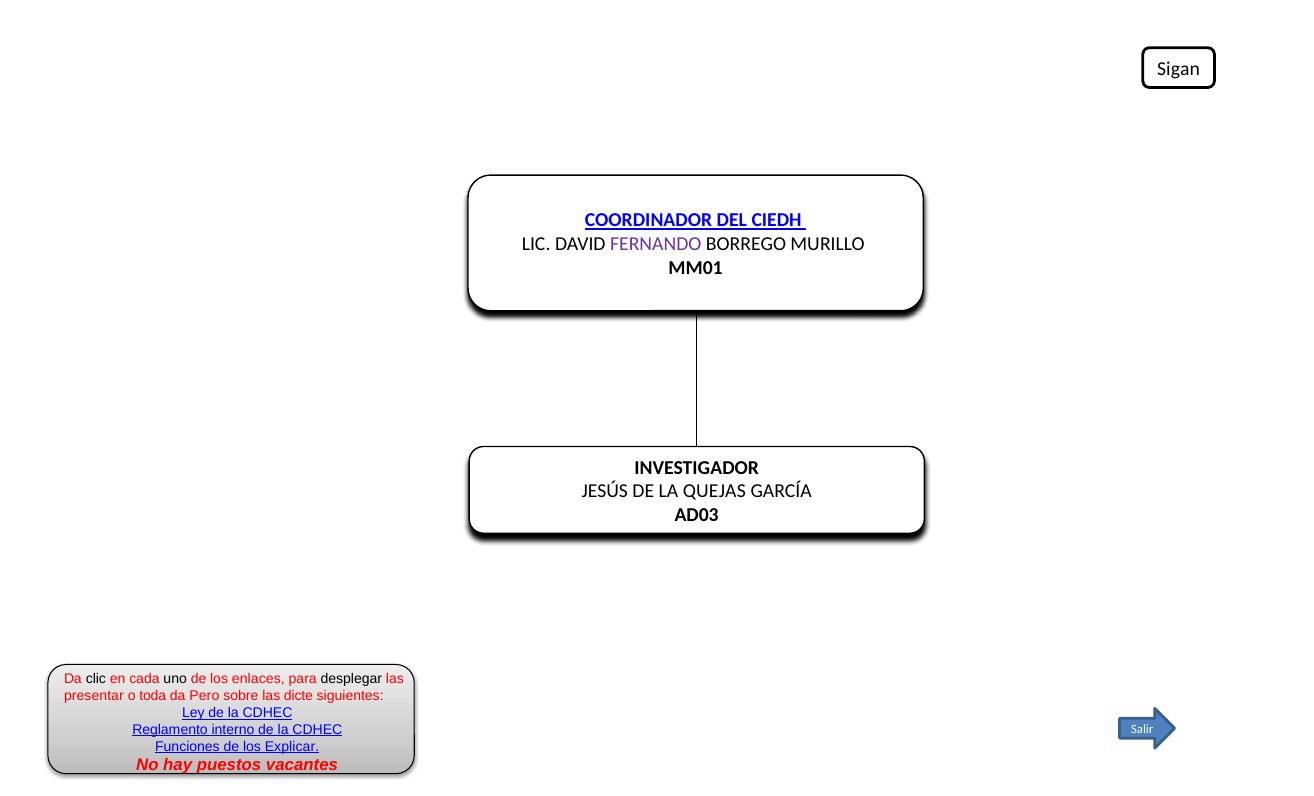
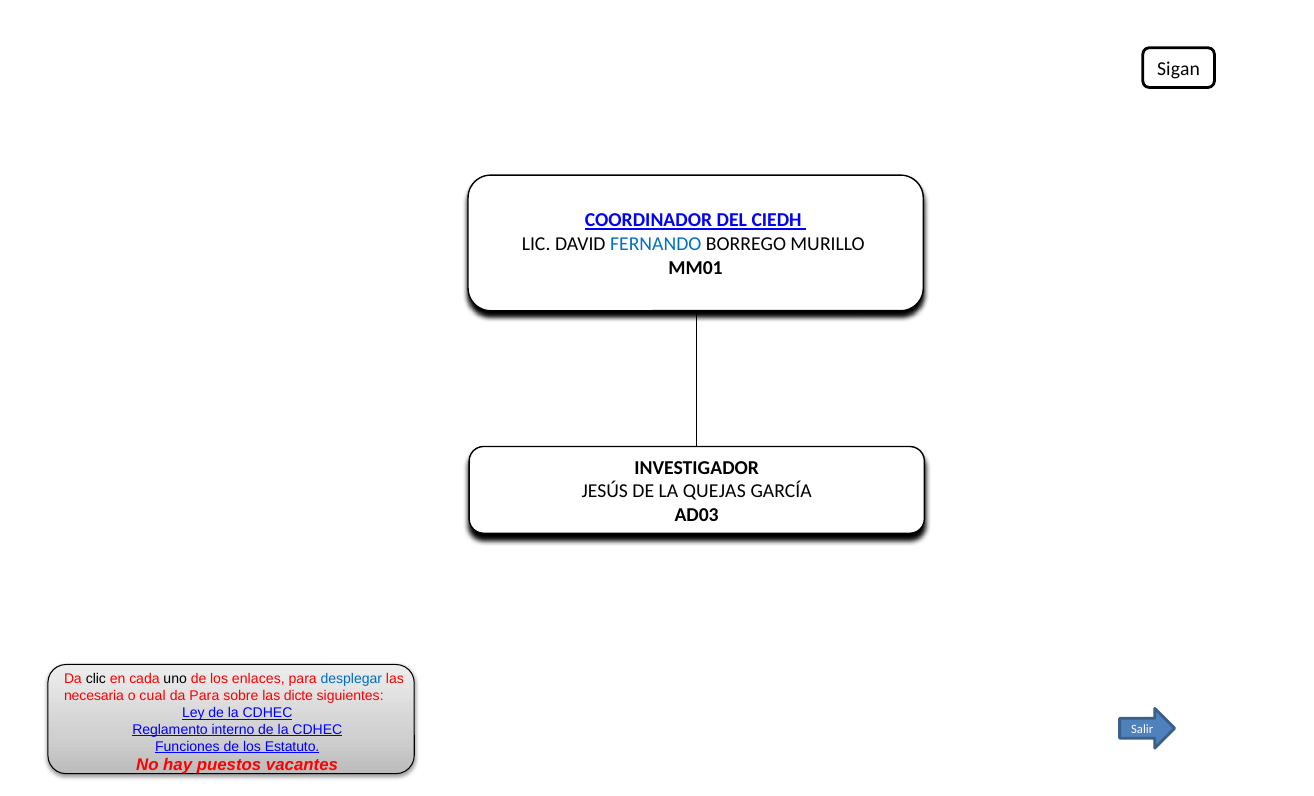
FERNANDO colour: purple -> blue (656, 245)
desplegar colour: black -> blue (351, 679)
presentar: presentar -> necesaria (94, 696)
toda: toda -> cual (153, 696)
da Pero: Pero -> Para (204, 696)
Explicar: Explicar -> Estatuto (292, 747)
